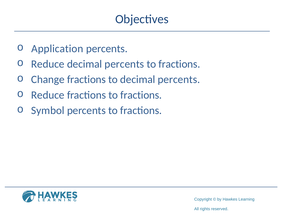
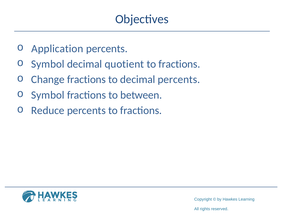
Reduce: Reduce -> Symbol (48, 64)
percents: percents -> quotient (124, 64)
Reduce: Reduce -> Symbol (48, 95)
fractions to fractions: fractions -> between (141, 95)
Symbol: Symbol -> Reduce (48, 110)
